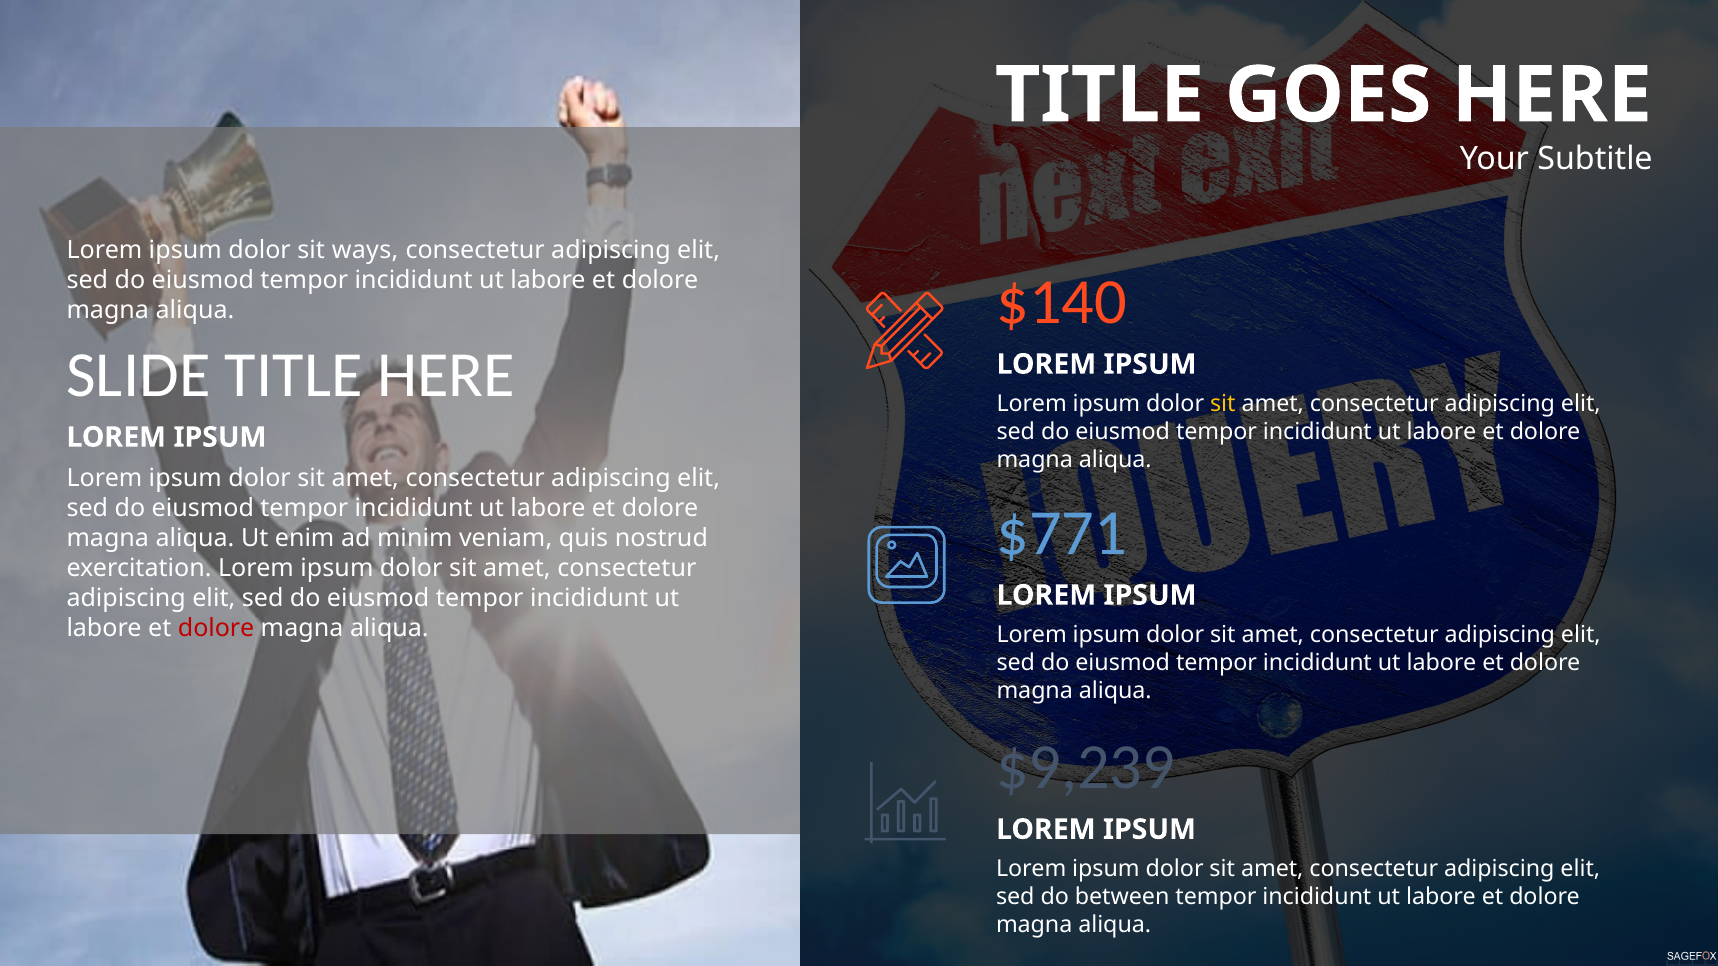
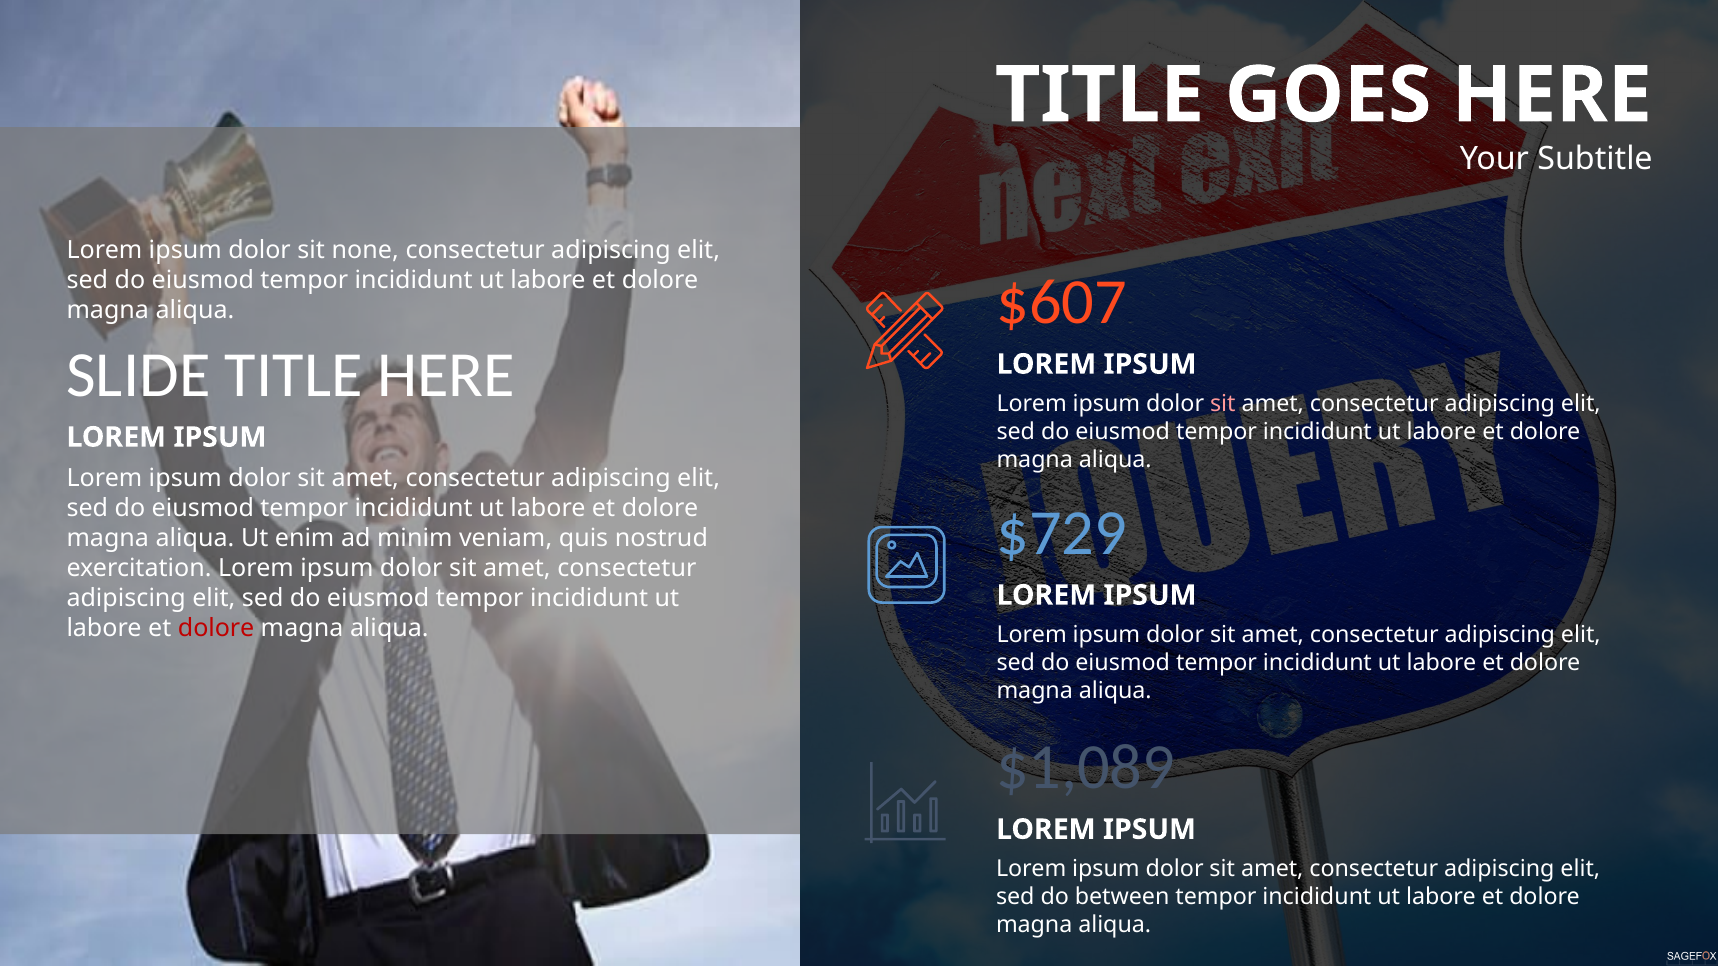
ways: ways -> none (365, 250)
$140: $140 -> $607 (1062, 303)
sit colour: yellow -> pink (1223, 404)
$771: $771 -> $729 (1062, 534)
$9,239: $9,239 -> $1,089 (1086, 768)
